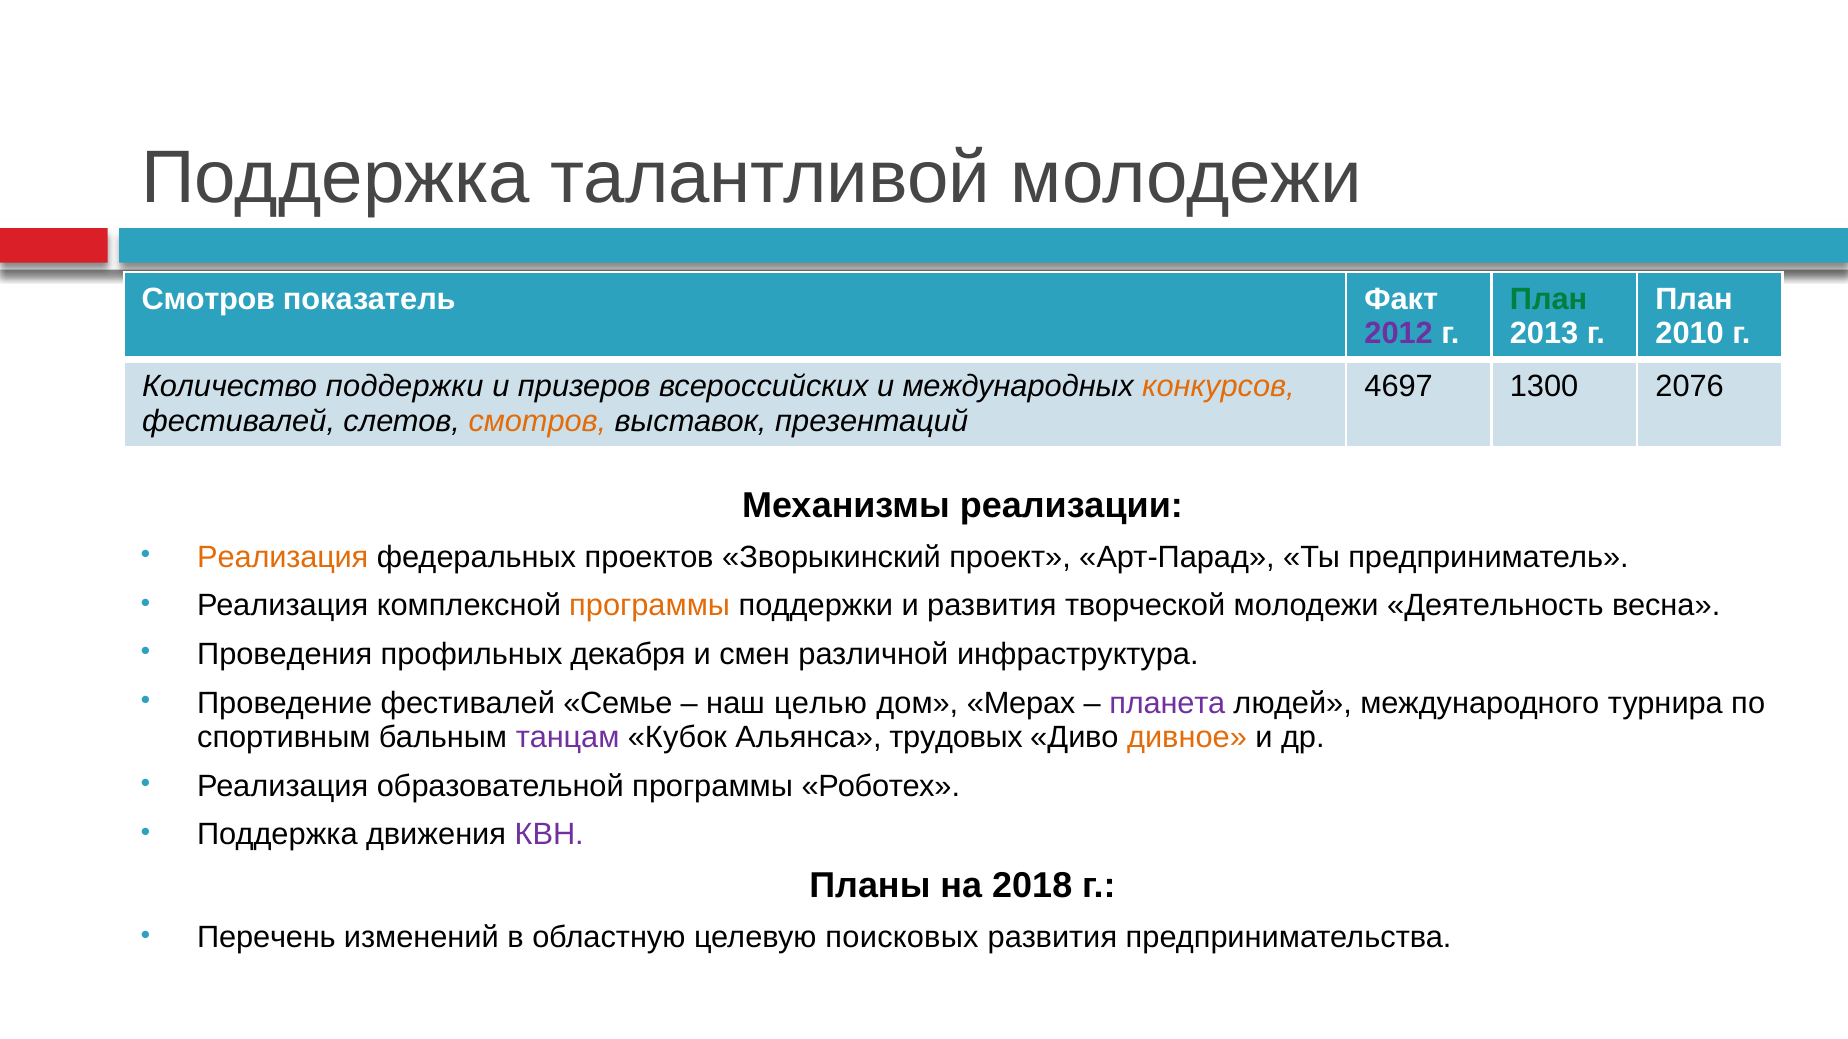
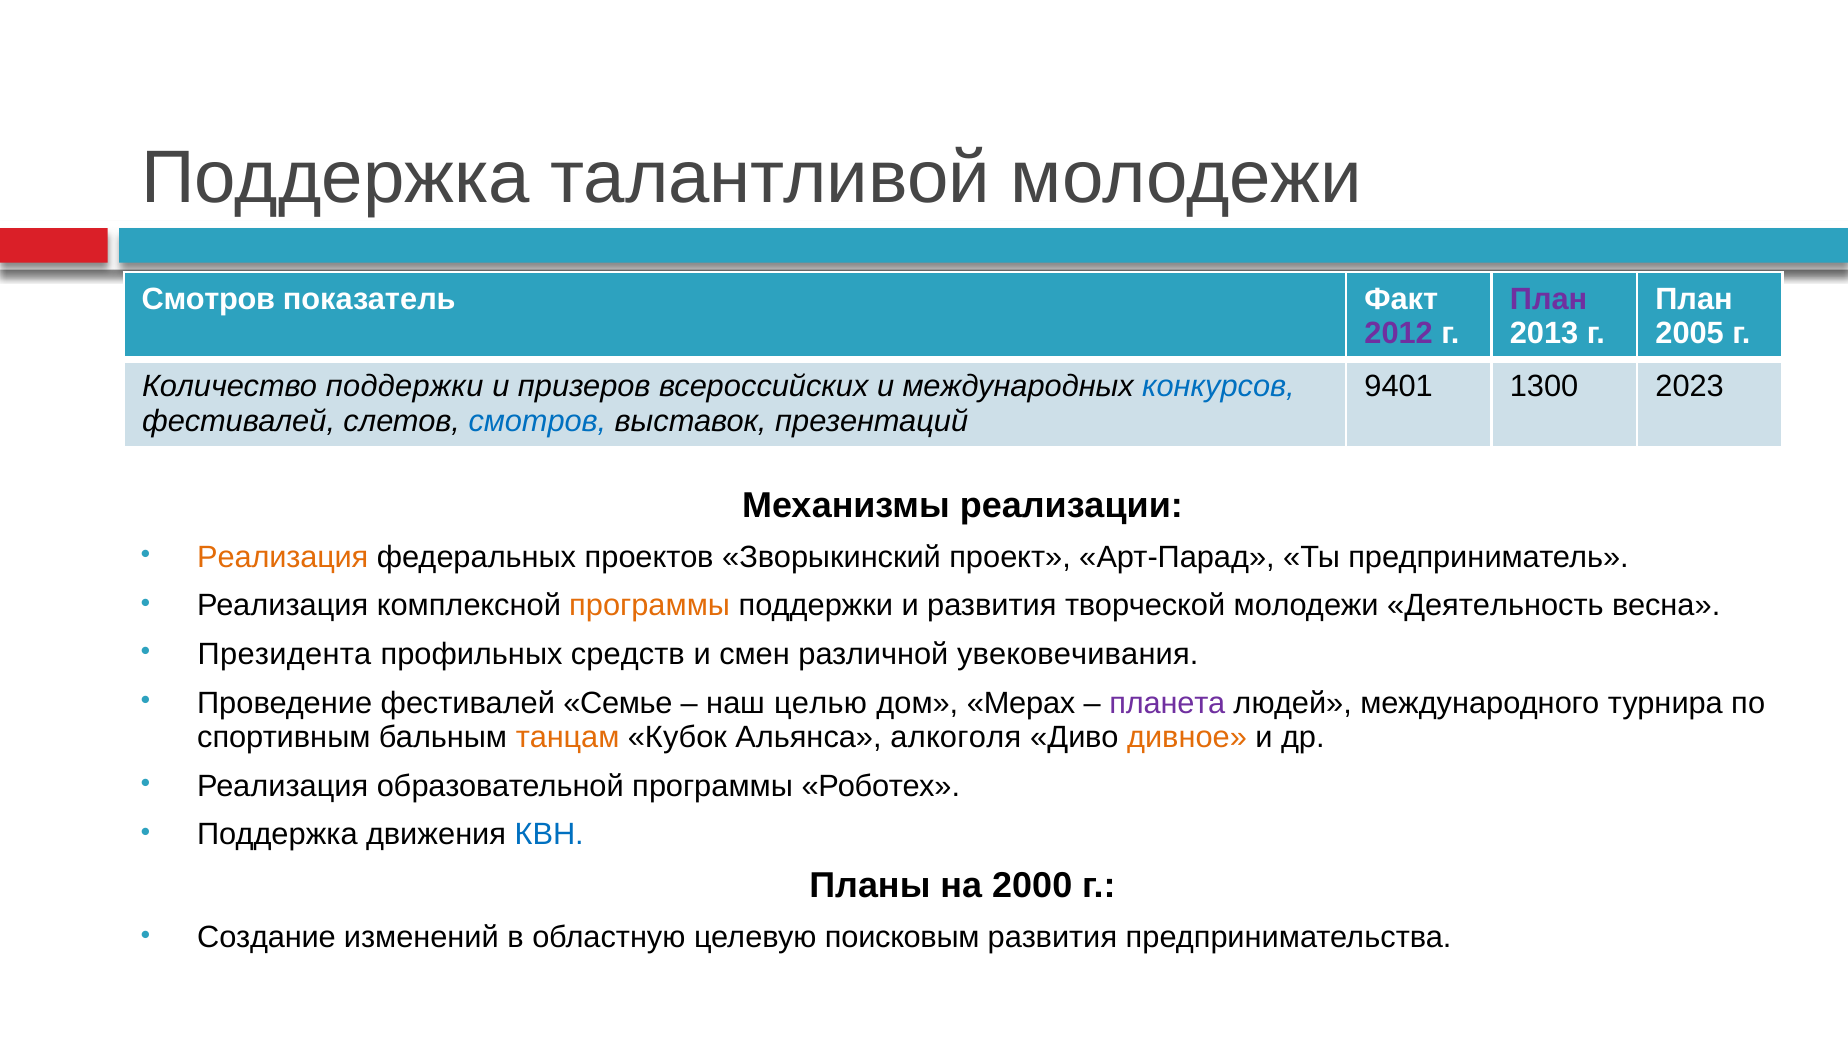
План colour: green -> purple (1549, 299)
2010: 2010 -> 2005 (1690, 334)
конкурсов colour: orange -> blue (1218, 387)
4697: 4697 -> 9401 (1399, 387)
2076: 2076 -> 2023 (1690, 387)
смотров colour: orange -> blue (537, 421)
Проведения: Проведения -> Президента (285, 655)
декабря: декабря -> средств (628, 655)
инфраструктура: инфраструктура -> увековечивания (1078, 655)
танцам colour: purple -> orange (568, 738)
трудовых: трудовых -> алкоголя (956, 738)
КВН colour: purple -> blue (549, 835)
2018: 2018 -> 2000 (1032, 887)
Перечень: Перечень -> Создание (266, 938)
поисковых: поисковых -> поисковым (902, 938)
